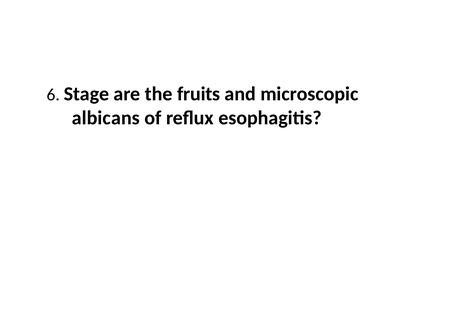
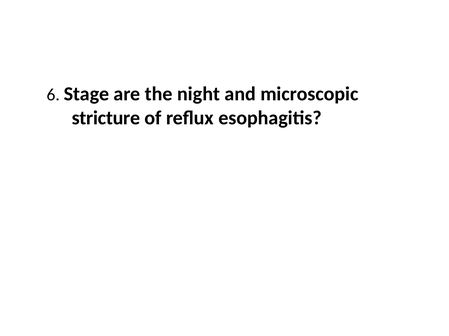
fruits: fruits -> night (199, 94)
albicans: albicans -> stricture (106, 118)
